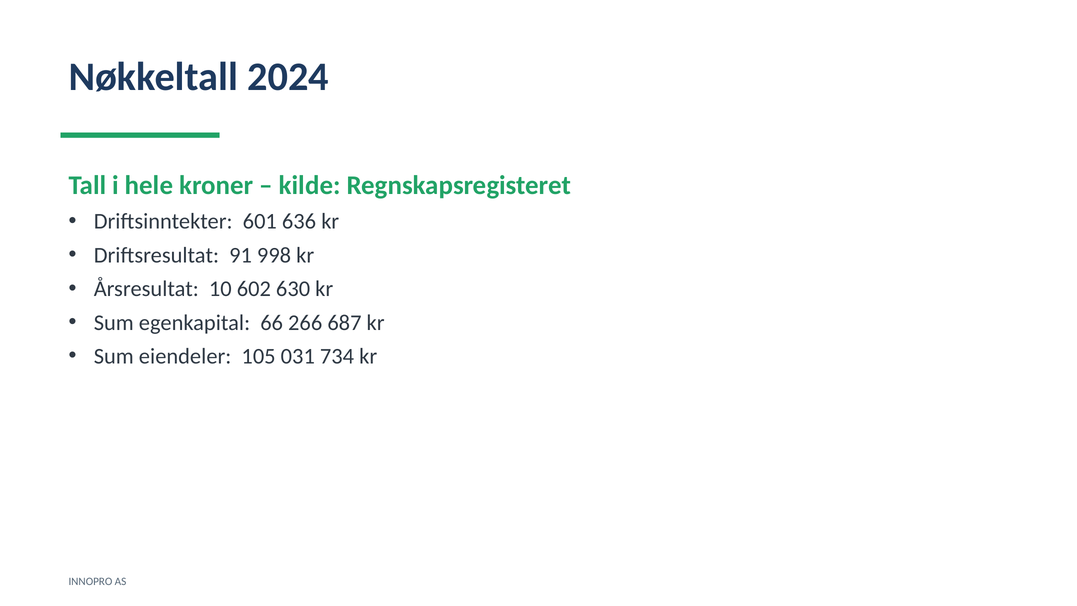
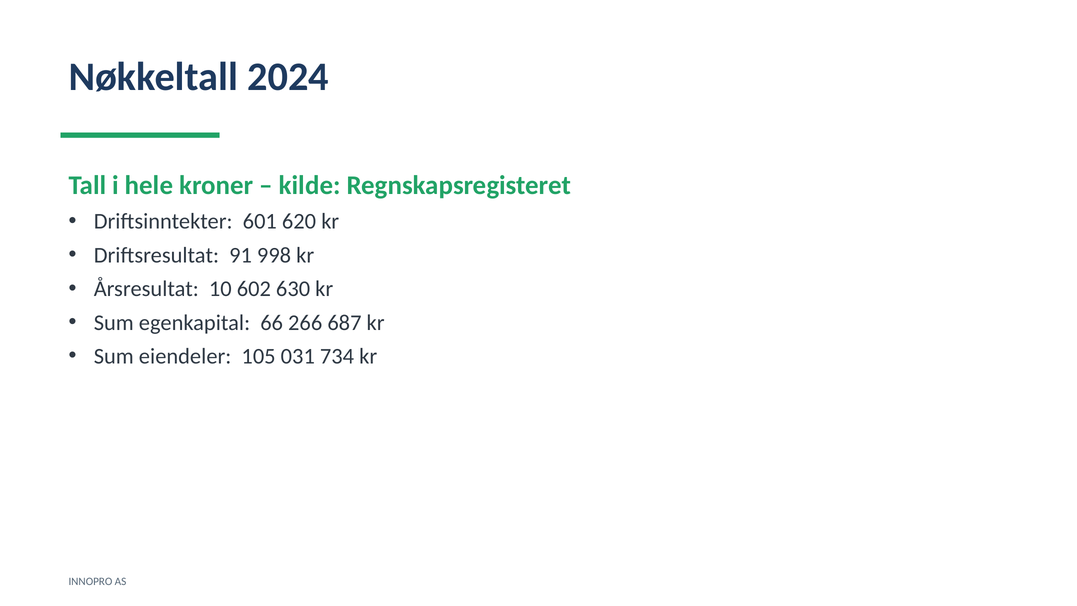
636: 636 -> 620 (299, 221)
